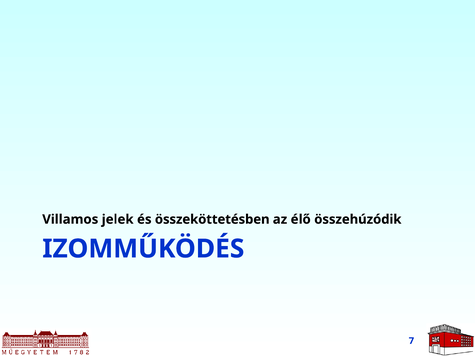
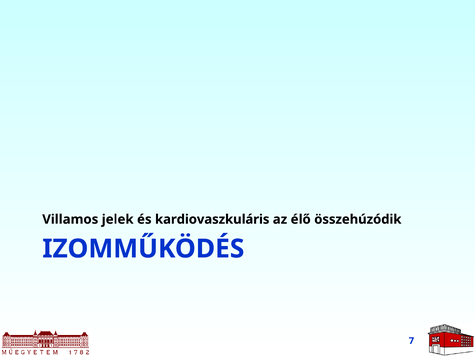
összeköttetésben: összeköttetésben -> kardiovaszkuláris (212, 220)
